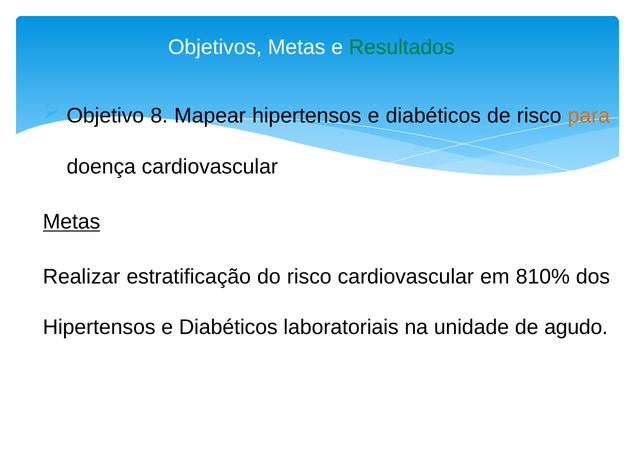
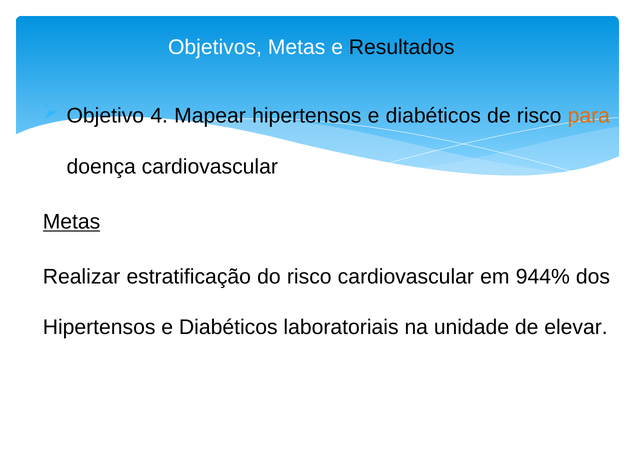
Resultados colour: green -> black (402, 47)
8: 8 -> 4 (159, 116)
810%: 810% -> 944% (543, 276)
agudo: agudo -> elevar (576, 327)
